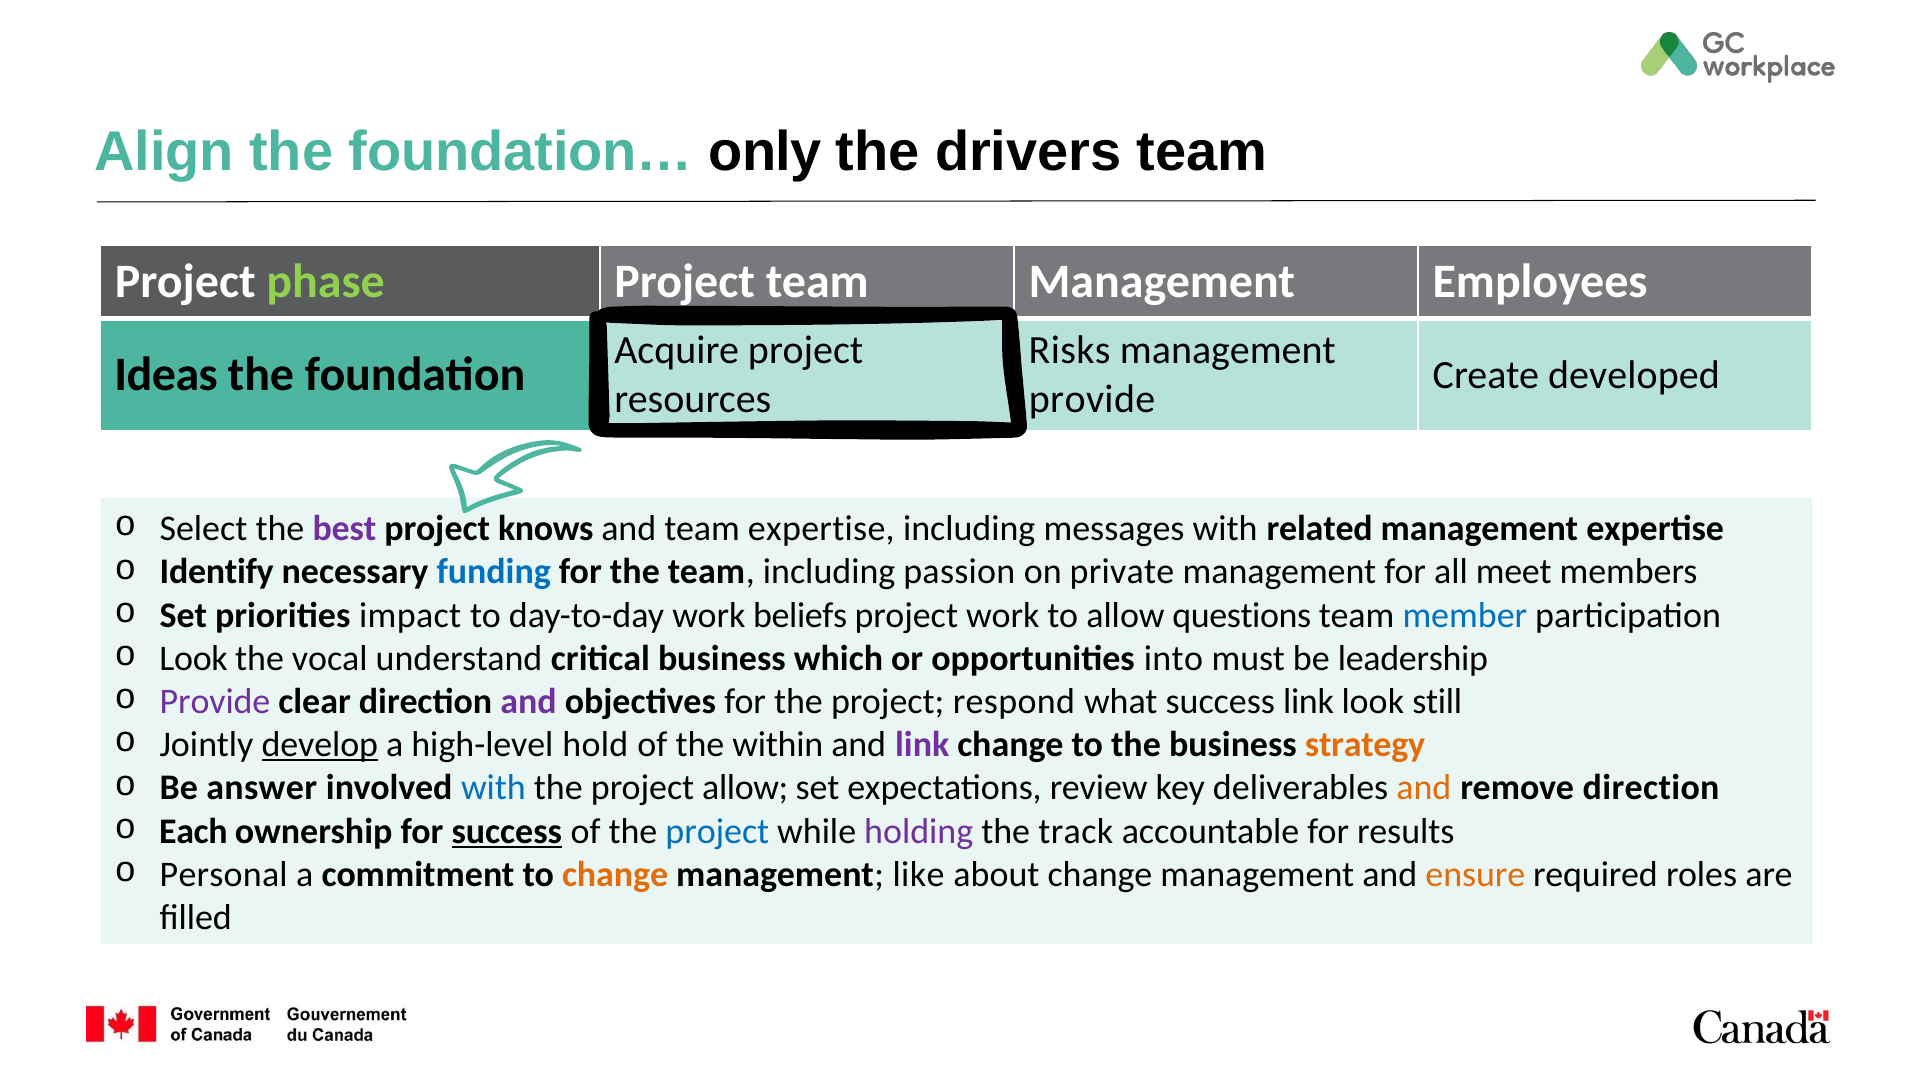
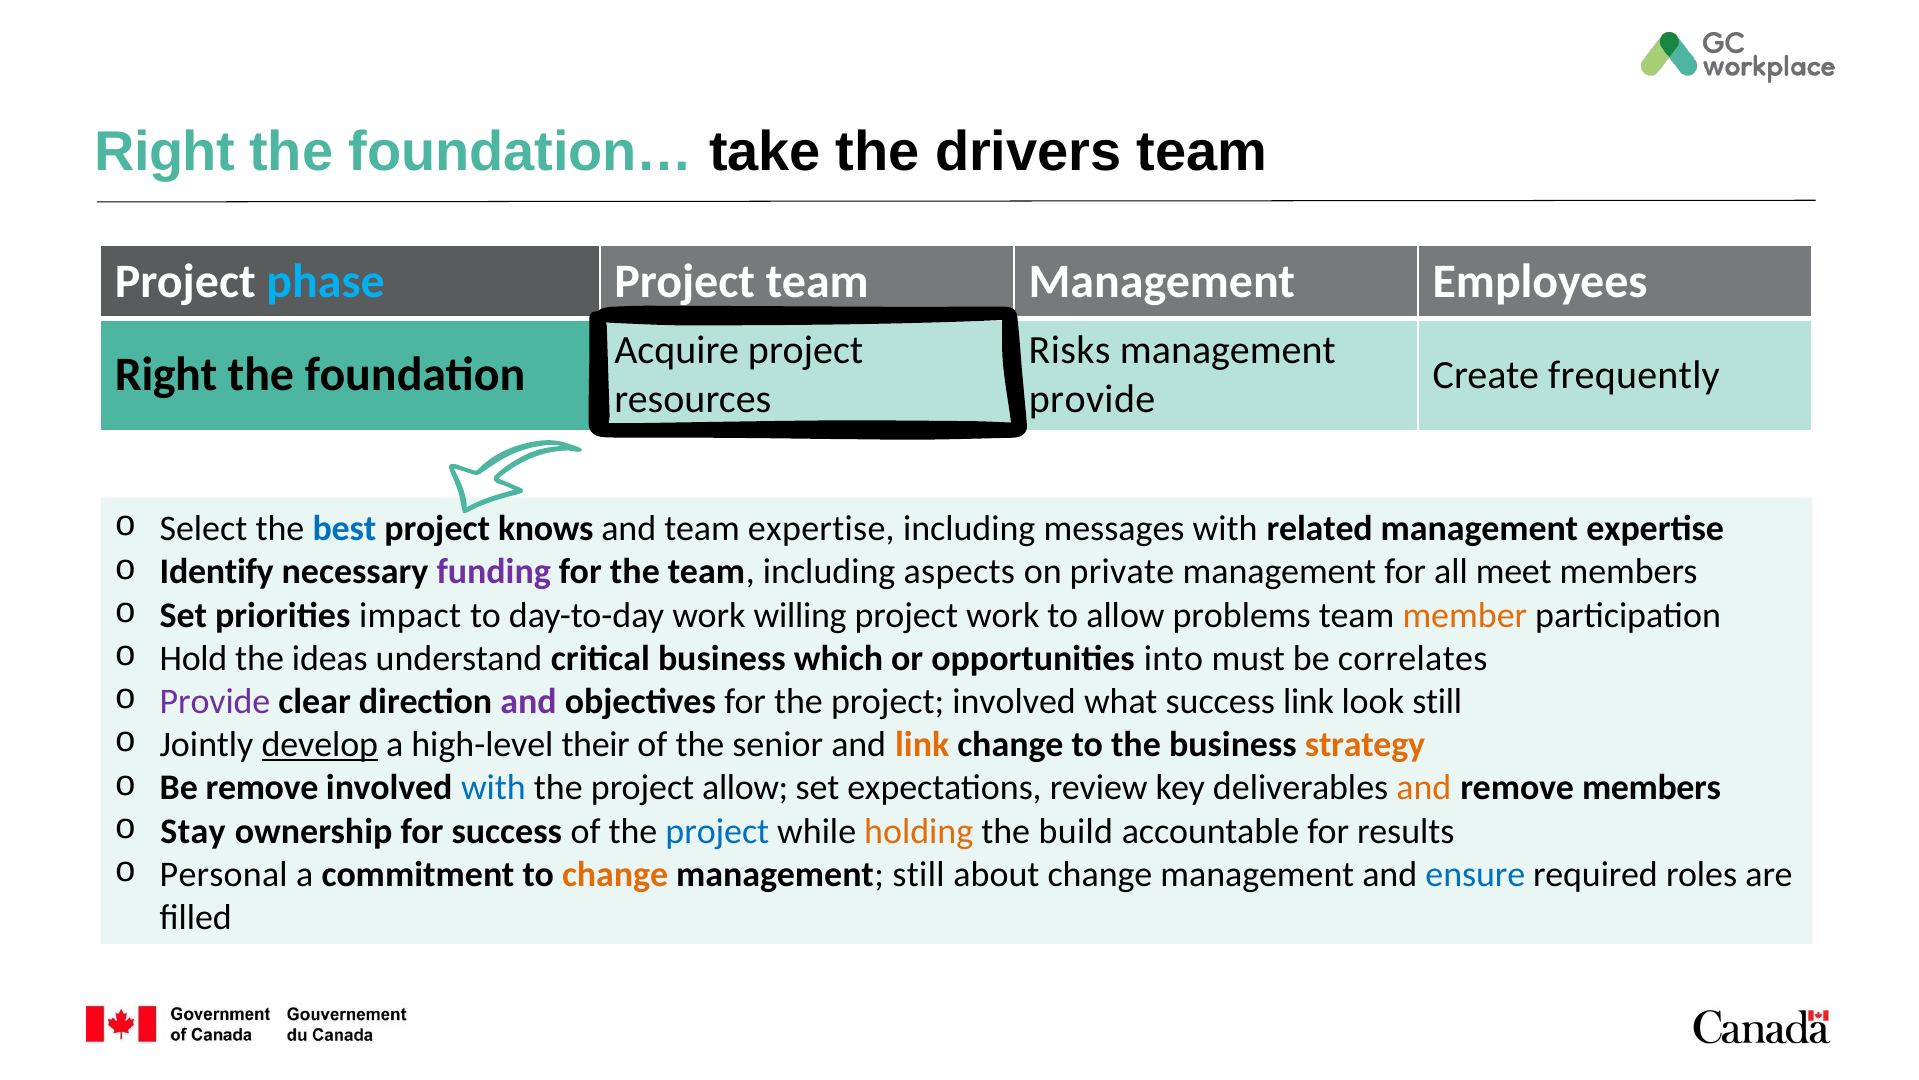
Align: Align -> Right (165, 152)
only: only -> take (765, 152)
phase colour: light green -> light blue (326, 282)
Ideas: Ideas -> Right (166, 375)
developed: developed -> frequently (1634, 375)
best colour: purple -> blue (344, 529)
funding colour: blue -> purple (494, 572)
passion: passion -> aspects (959, 572)
beliefs: beliefs -> willing (800, 615)
questions: questions -> problems (1242, 615)
member colour: blue -> orange (1465, 615)
Look: Look -> Hold (194, 658)
vocal: vocal -> ideas (330, 658)
leadership: leadership -> correlates (1413, 658)
project respond: respond -> involved (1014, 701)
hold: hold -> their (596, 745)
within: within -> senior (778, 745)
link colour: purple -> orange (922, 745)
Be answer: answer -> remove (262, 788)
remove direction: direction -> members (1651, 788)
Each: Each -> Stay (193, 831)
success underline: present -> none (507, 831)
holding colour: purple -> orange (919, 831)
track: track -> build (1076, 831)
management like: like -> still (919, 874)
ensure colour: orange -> blue (1475, 874)
